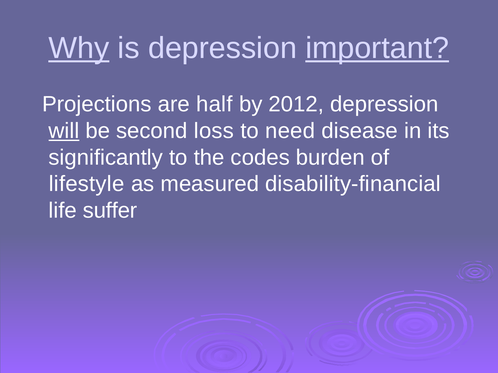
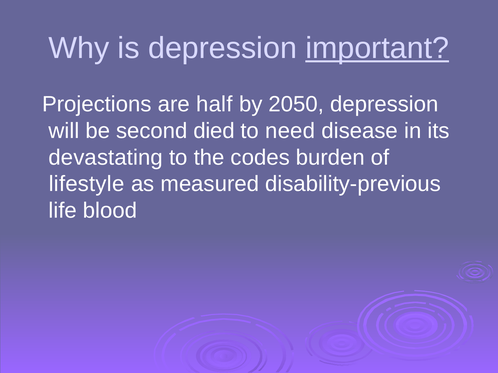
Why underline: present -> none (79, 48)
2012: 2012 -> 2050 (296, 104)
will underline: present -> none (64, 131)
loss: loss -> died (214, 131)
significantly: significantly -> devastating (106, 158)
disability-financial: disability-financial -> disability-previous (353, 184)
suffer: suffer -> blood (110, 211)
